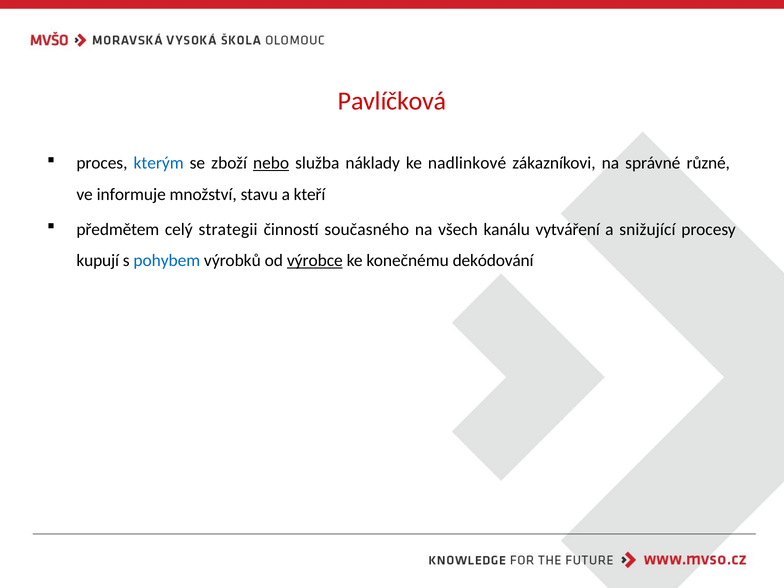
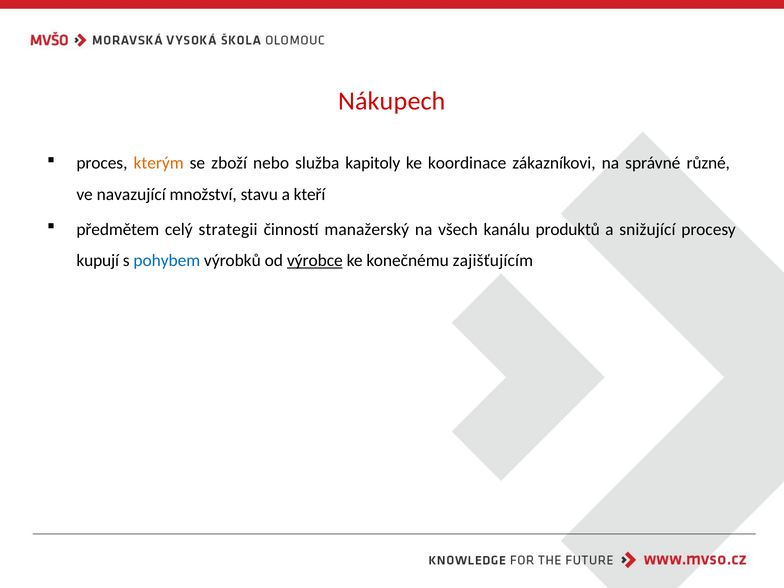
Pavlíčková: Pavlíčková -> Nákupech (392, 101)
kterým colour: blue -> orange (159, 163)
nebo underline: present -> none (271, 163)
náklady: náklady -> kapitoly (373, 163)
nadlinkové: nadlinkové -> koordinace (467, 163)
informuje: informuje -> navazující (131, 194)
současného: současného -> manažerský (367, 229)
vytváření: vytváření -> produktů (568, 229)
dekódování: dekódování -> zajišťujícím (493, 261)
